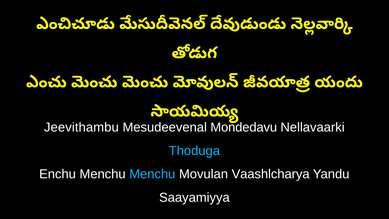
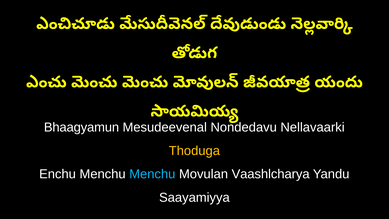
Jeevithambu: Jeevithambu -> Bhaagyamun (82, 127)
Mondedavu: Mondedavu -> Nondedavu (244, 127)
Thoduga colour: light blue -> yellow (194, 151)
